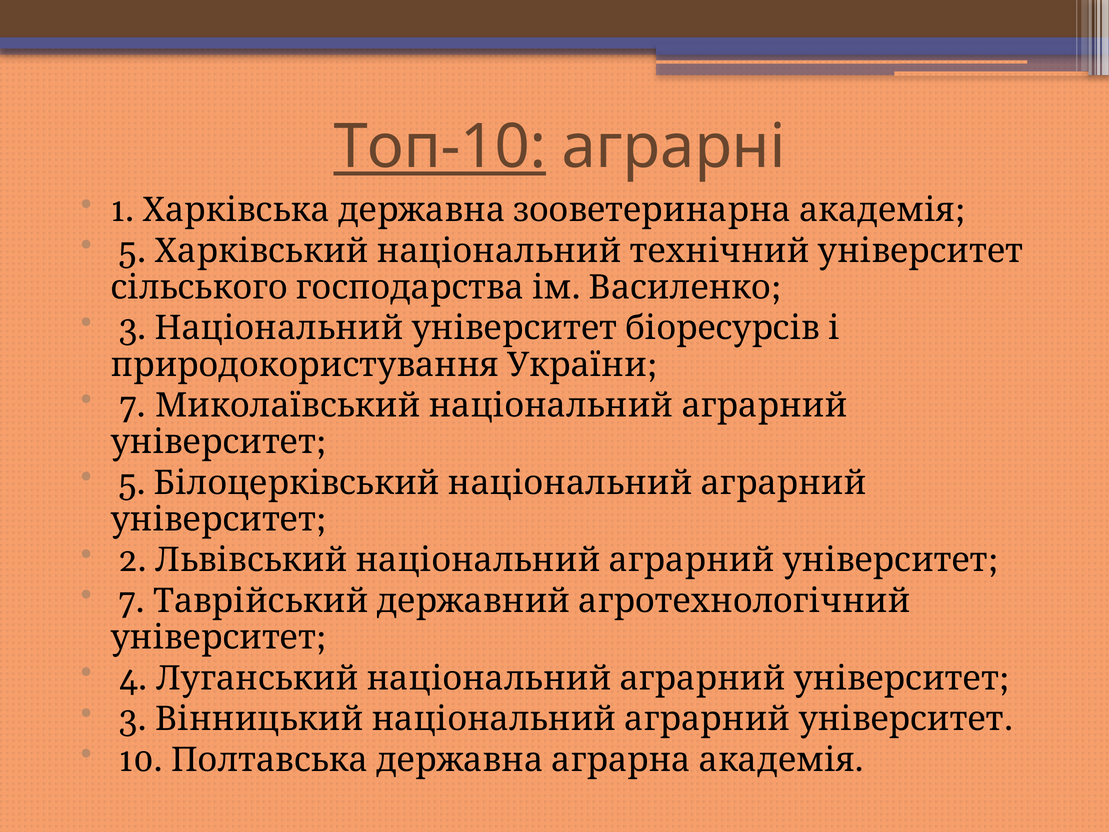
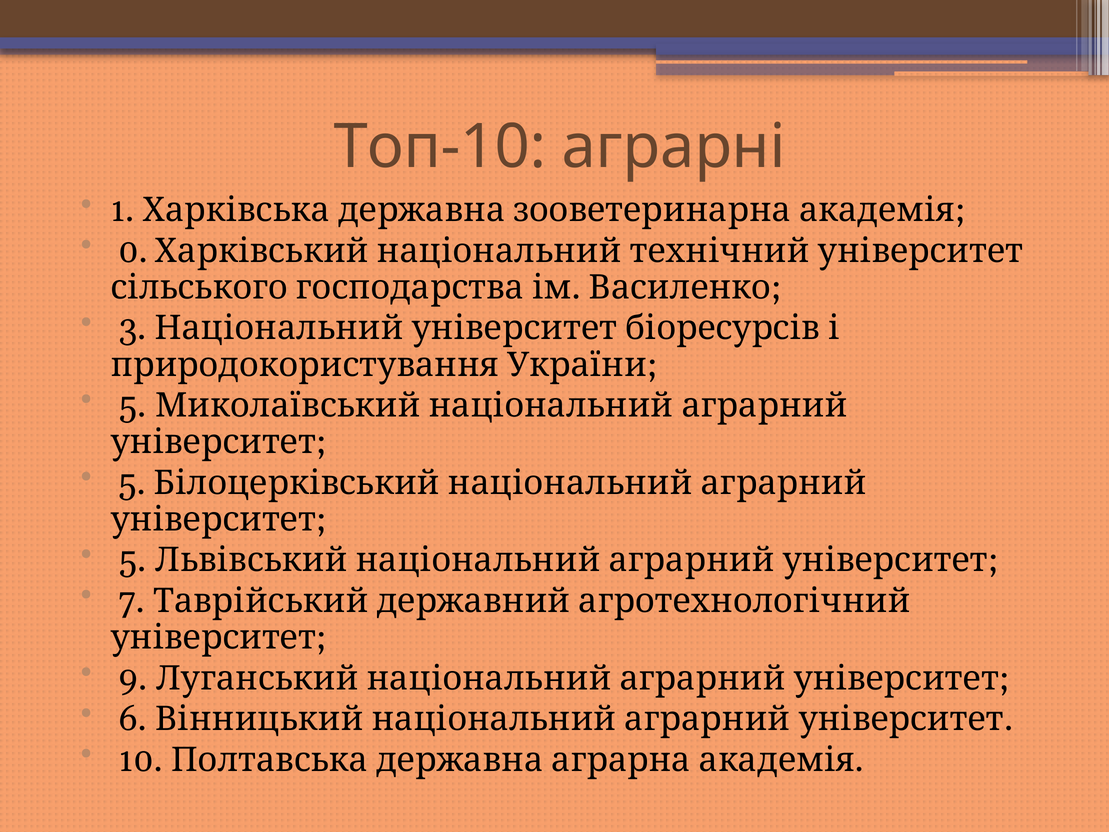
Топ-10 underline: present -> none (440, 147)
5: 5 -> 0 (133, 251)
7: 7 -> 5 (133, 405)
2: 2 -> 5 (133, 560)
4: 4 -> 9 (133, 678)
3: 3 -> 6 (133, 719)
